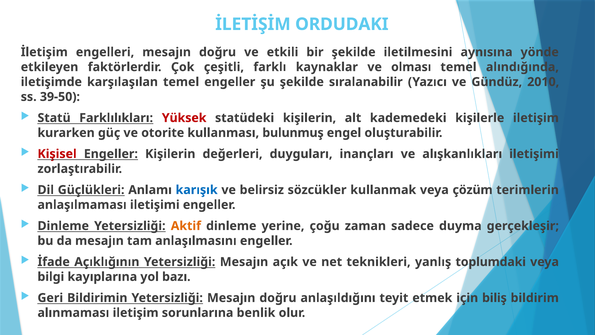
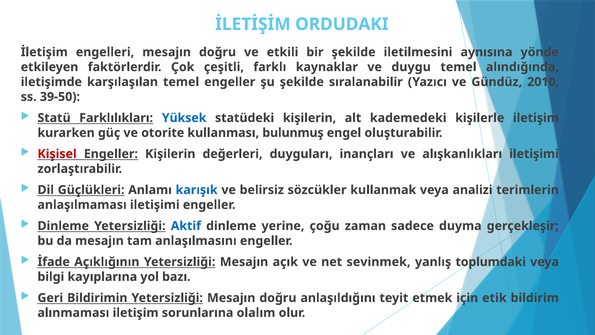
olması: olması -> duygu (411, 67)
Yüksek colour: red -> blue (184, 118)
çözüm: çözüm -> analizi (473, 190)
Aktif colour: orange -> blue (186, 226)
teknikleri: teknikleri -> sevinmek (379, 262)
biliş: biliş -> etik (494, 298)
benlik: benlik -> olalım (256, 313)
